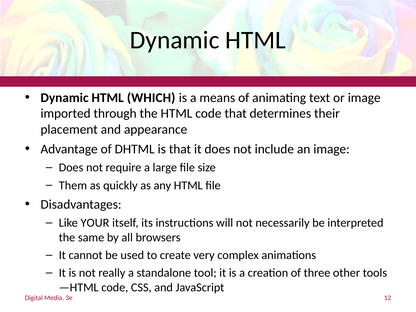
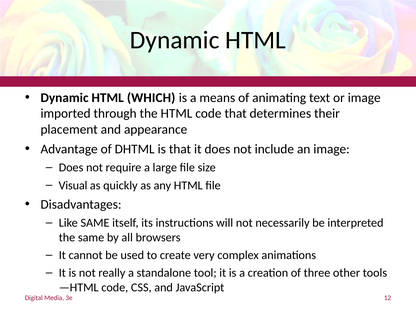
Them: Them -> Visual (73, 185)
Like YOUR: YOUR -> SAME (95, 223)
